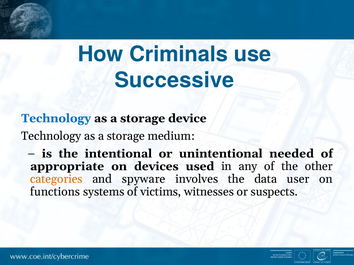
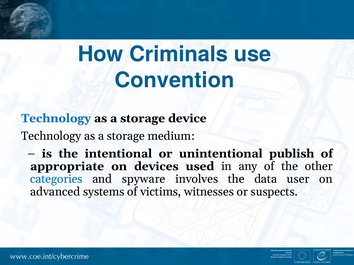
Successive: Successive -> Convention (174, 80)
needed: needed -> publish (292, 154)
categories colour: orange -> blue (56, 179)
functions: functions -> advanced (55, 192)
